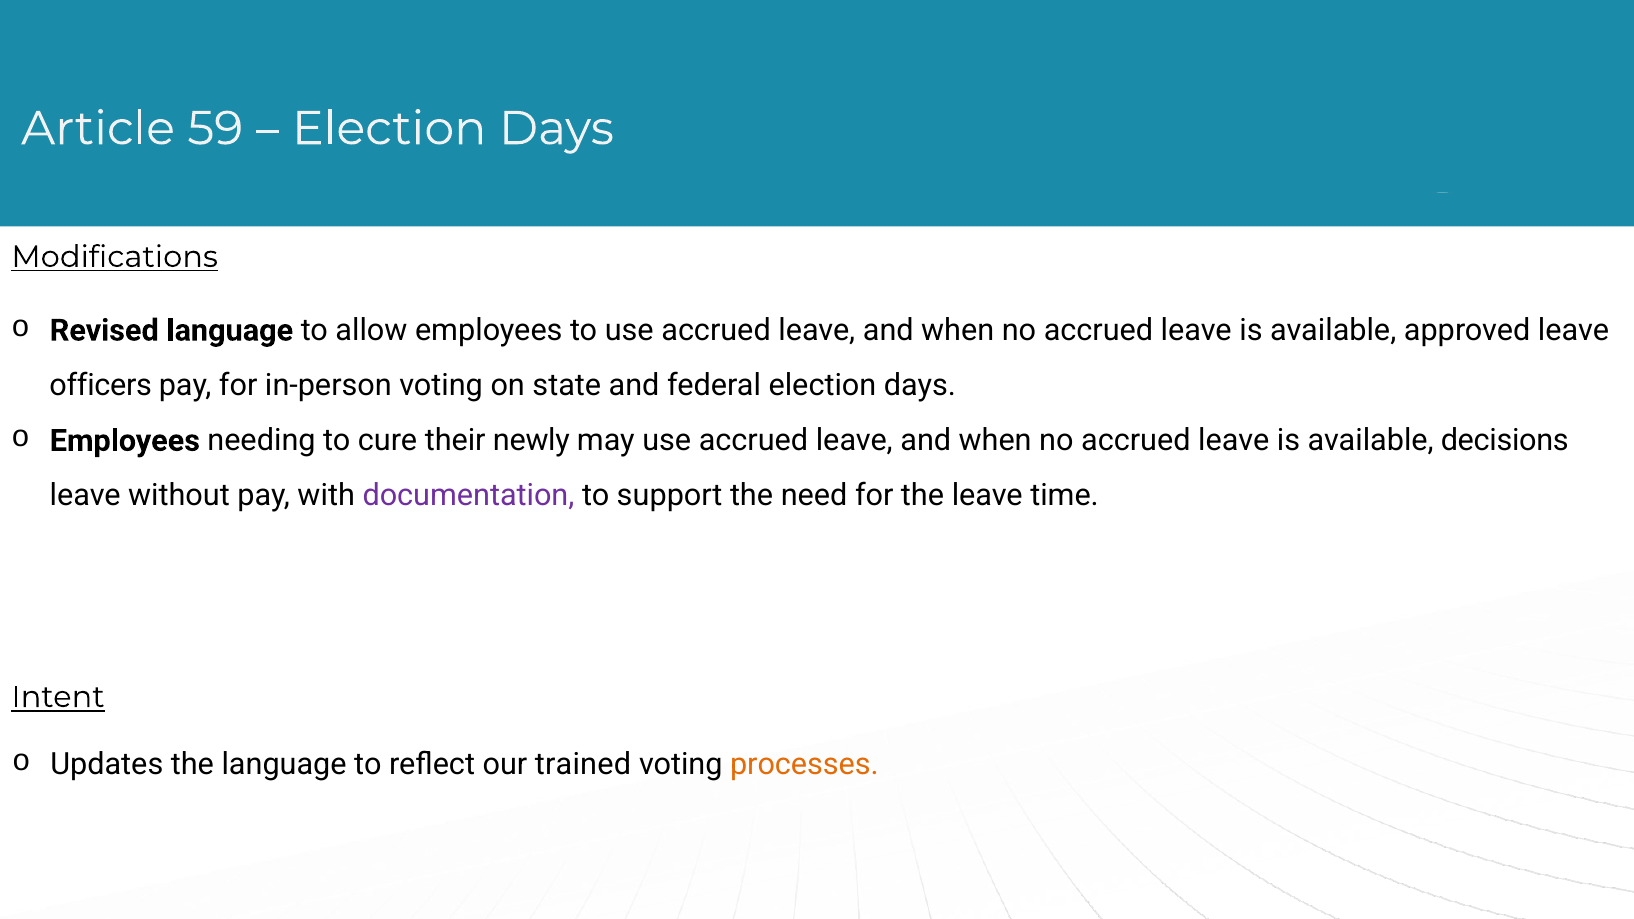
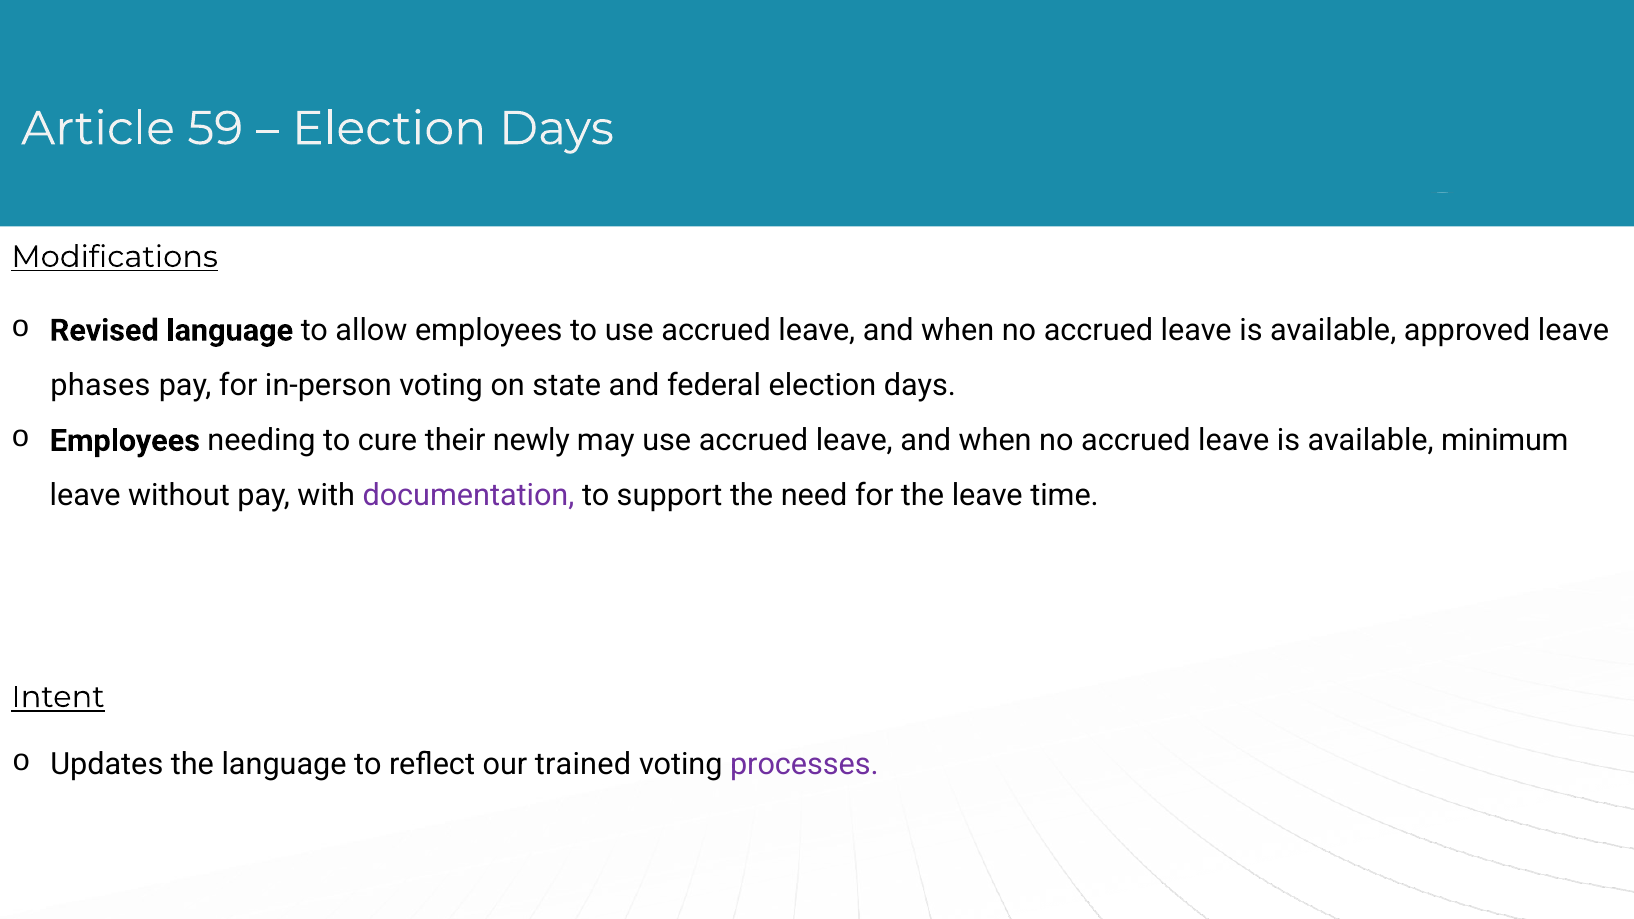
officers: officers -> phases (100, 386)
decisions: decisions -> minimum (1505, 441)
processes colour: orange -> purple (804, 765)
